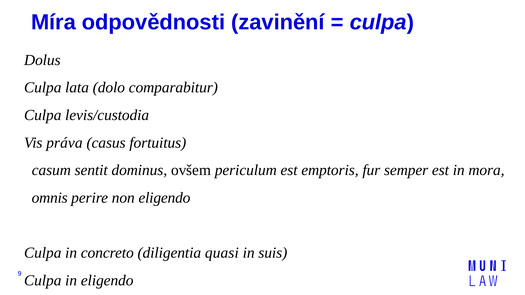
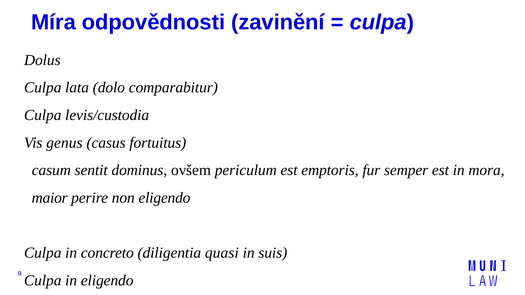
práva: práva -> genus (64, 143)
omnis: omnis -> maior (50, 198)
